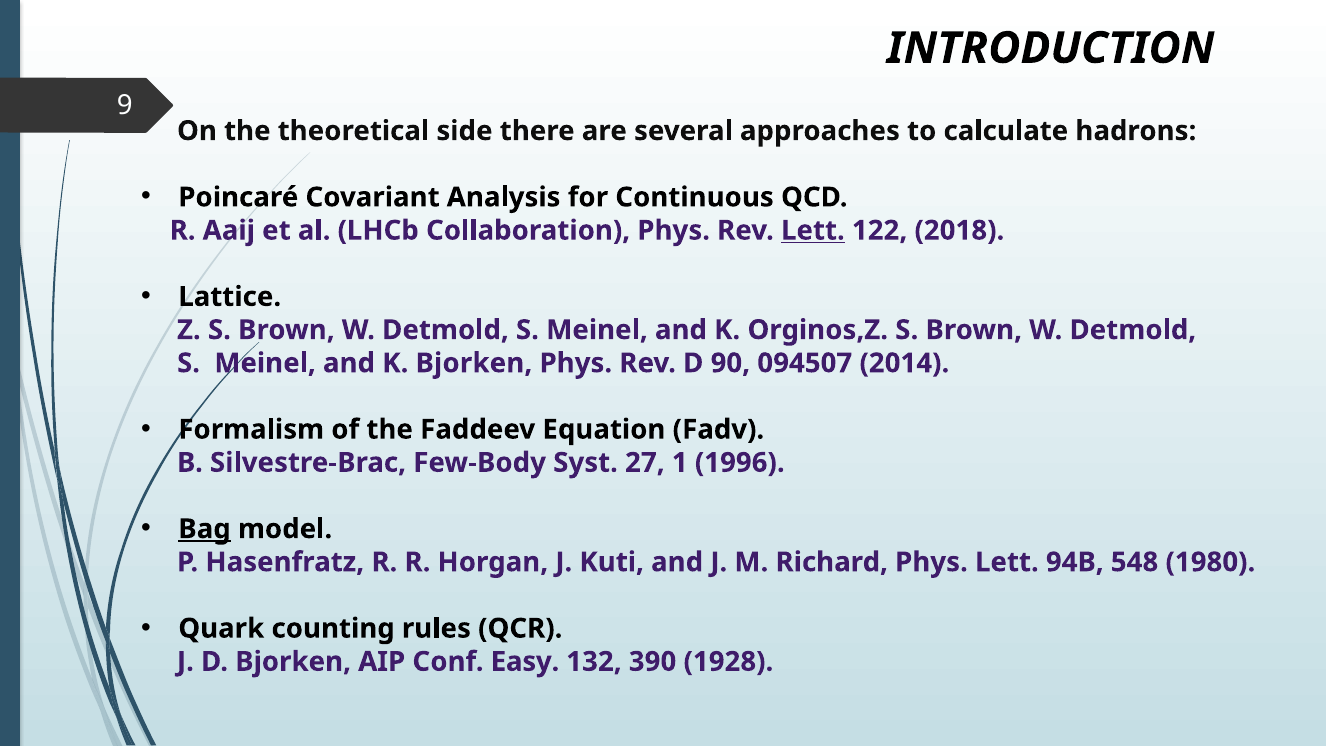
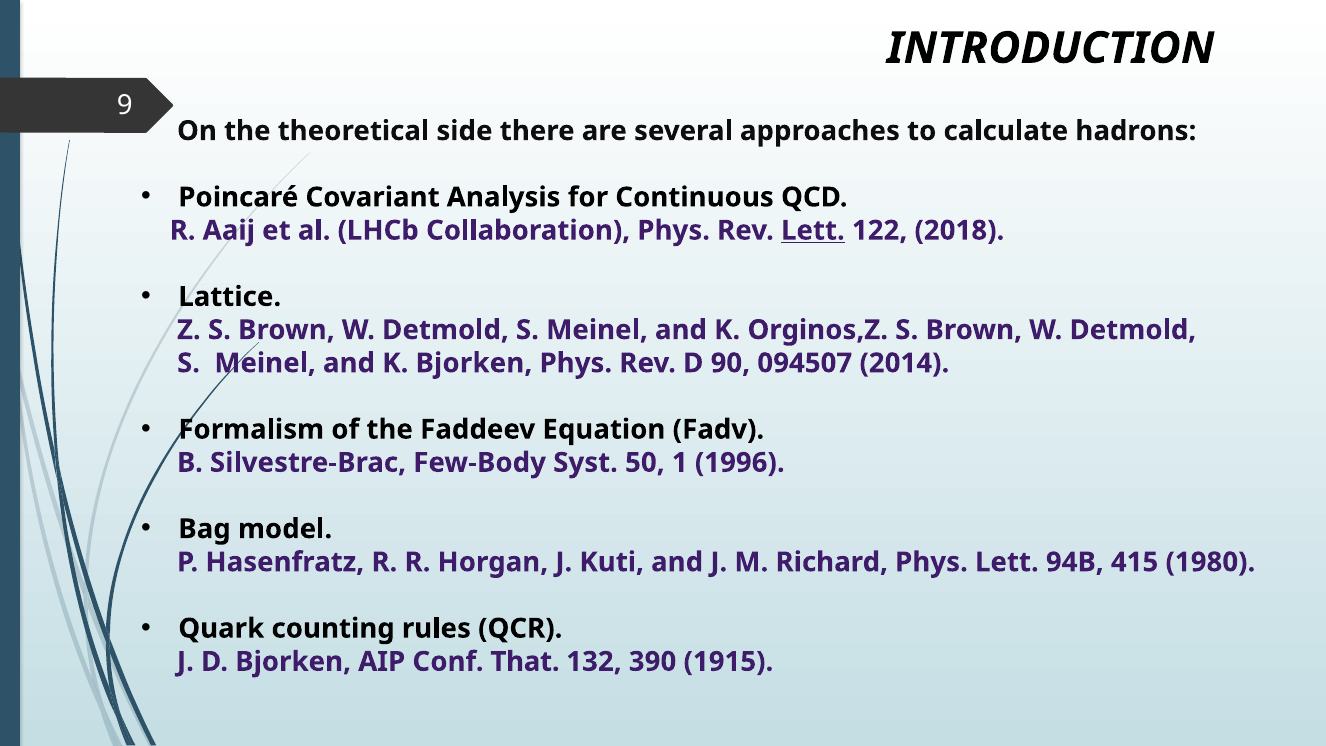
27: 27 -> 50 (645, 463)
Bag underline: present -> none (205, 529)
548: 548 -> 415 (1135, 562)
Easy: Easy -> That (525, 662)
1928: 1928 -> 1915 (728, 662)
